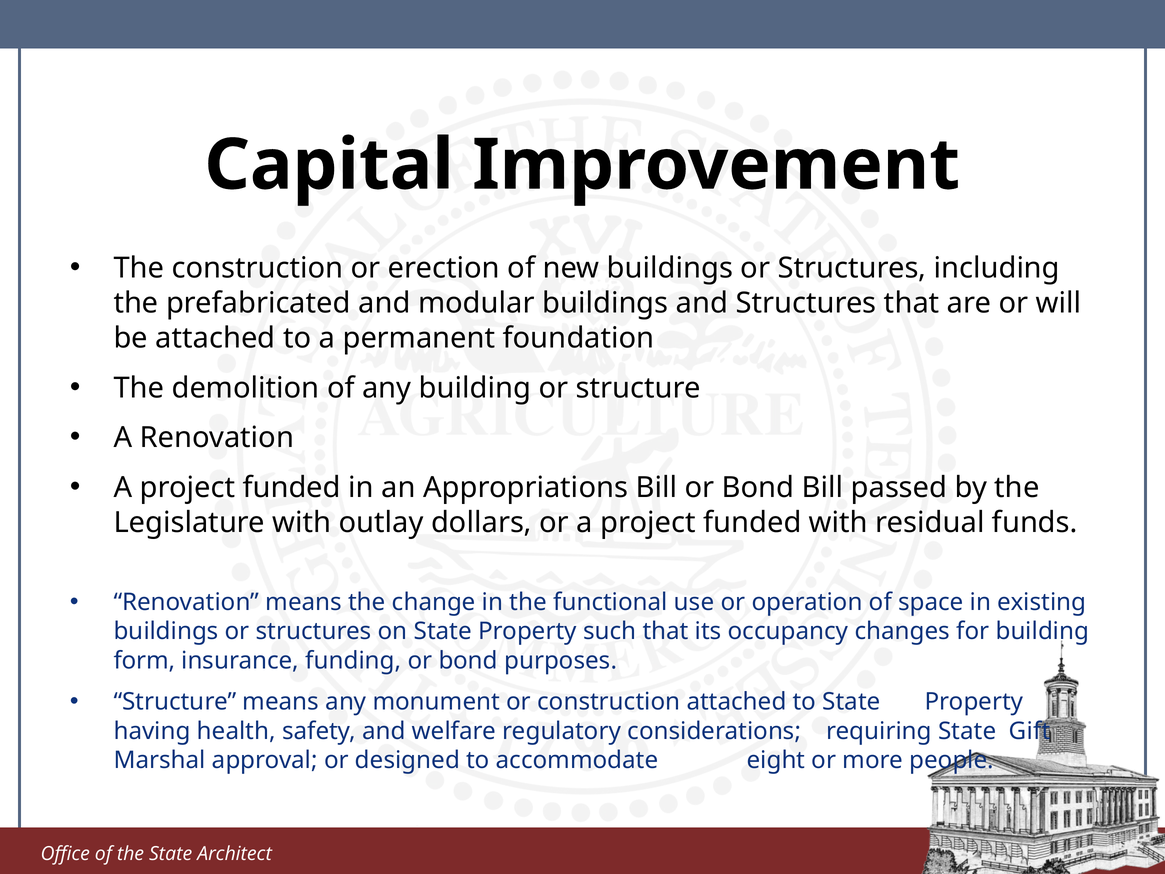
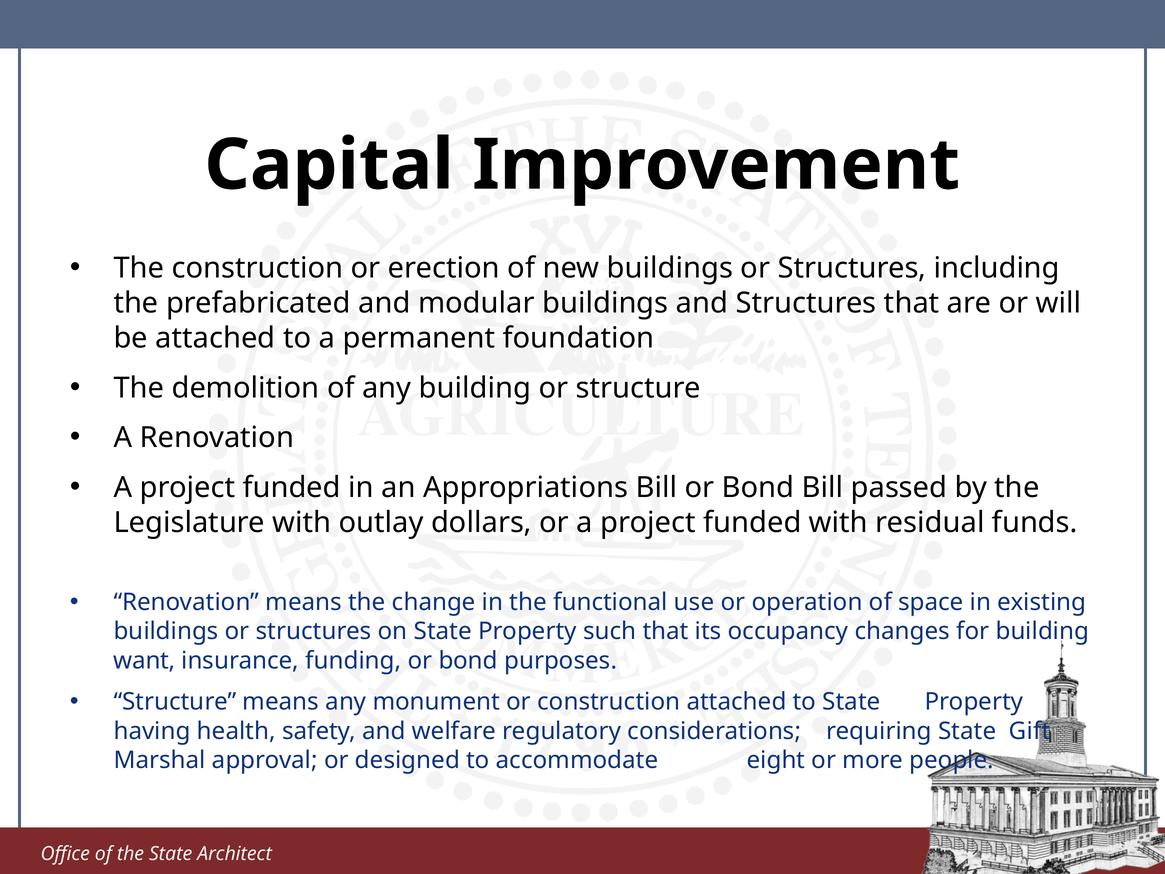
form: form -> want (144, 660)
